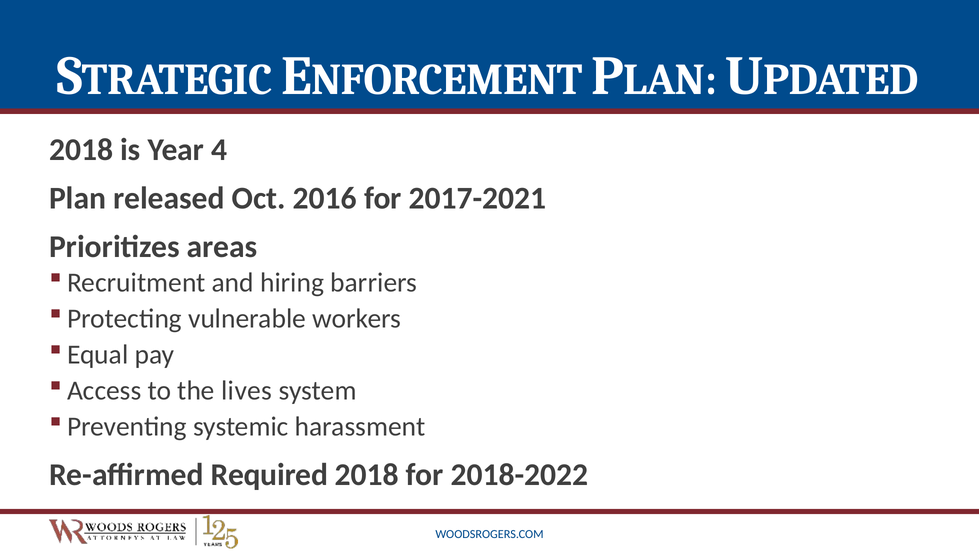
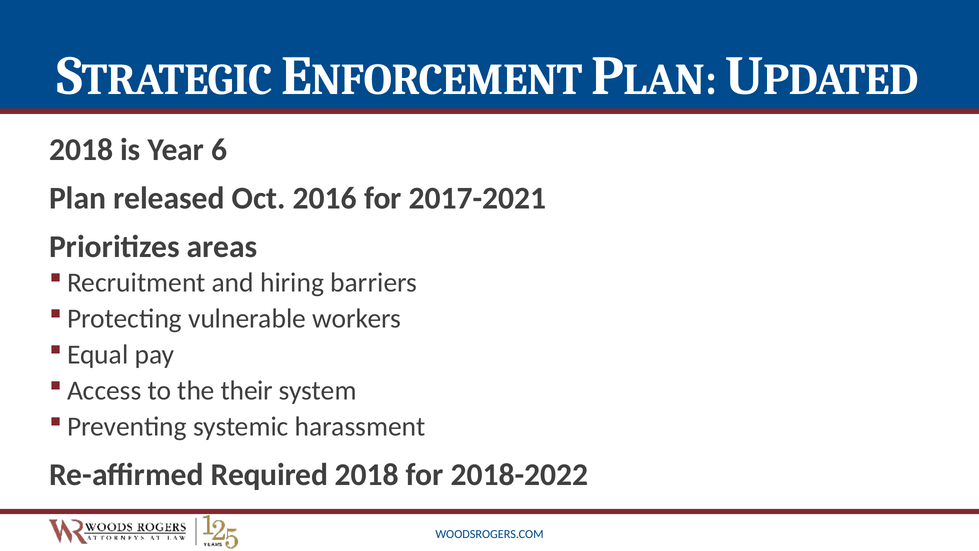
4: 4 -> 6 (219, 150)
lives: lives -> their (247, 390)
